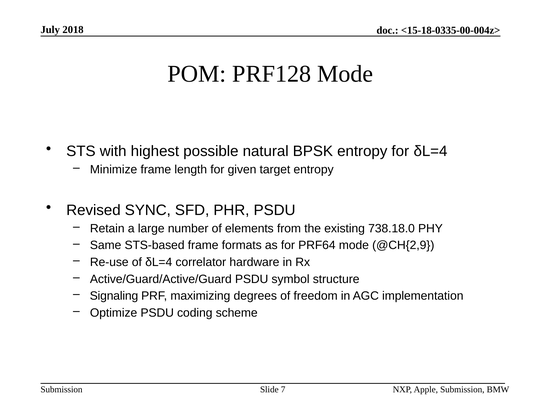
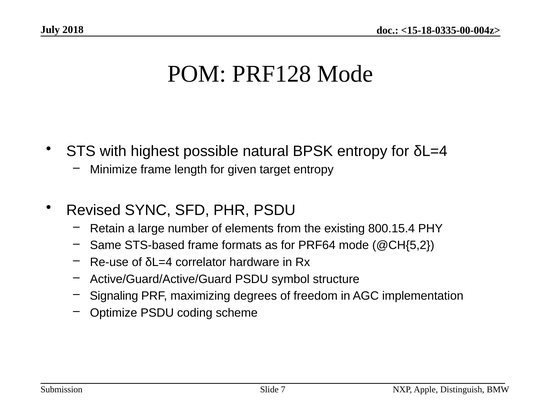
738.18.0: 738.18.0 -> 800.15.4 (392, 228)
@CH{2,9: @CH{2,9 -> @CH{5,2 (403, 245)
Apple Submission: Submission -> Distinguish (462, 389)
